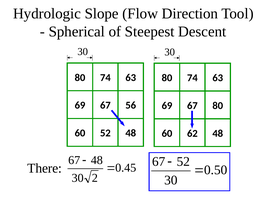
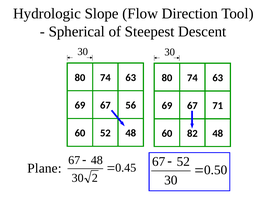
67 80: 80 -> 71 (218, 105)
62: 62 -> 82 (192, 133)
There: There -> Plane (44, 168)
